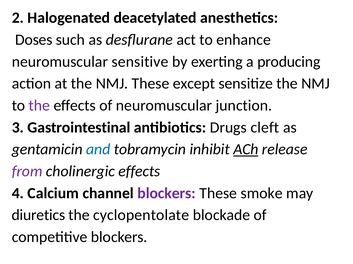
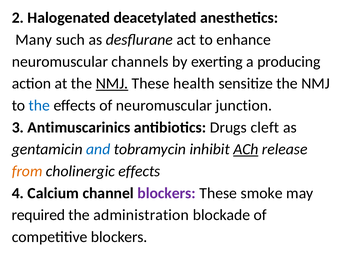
Doses: Doses -> Many (34, 40)
sensitive: sensitive -> channels (140, 62)
NMJ underline: none -> present (112, 84)
except: except -> health (194, 84)
the colour: purple -> blue (39, 106)
Gastrointestinal: Gastrointestinal -> Antimuscarinics (79, 128)
from colour: purple -> orange (27, 172)
diuretics: diuretics -> required (38, 216)
cyclopentolate: cyclopentolate -> administration (141, 216)
